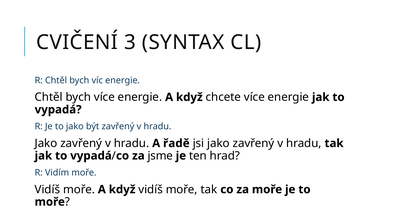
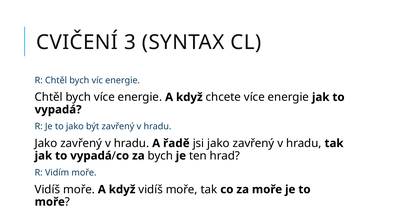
za jsme: jsme -> bych (160, 156)
